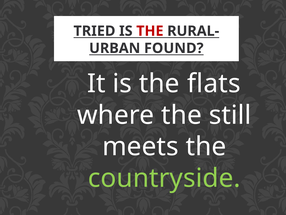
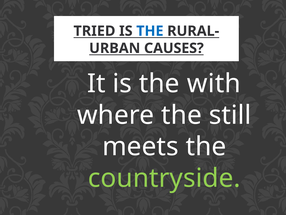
THE colour: red -> blue (150, 31)
FOUND: FOUND -> CAUSES (174, 48)
flats: flats -> with (214, 83)
